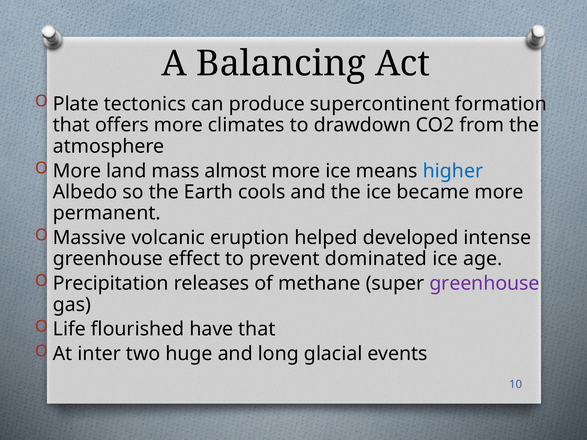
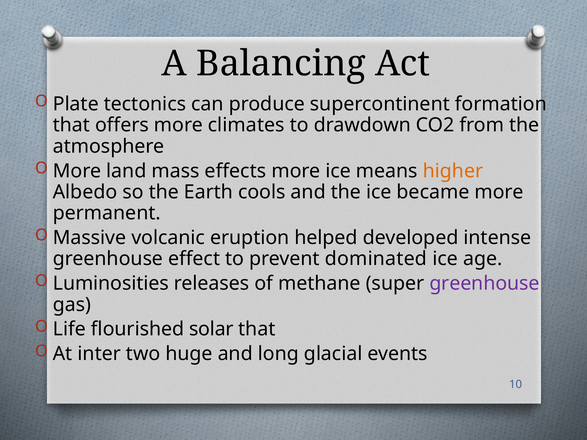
almost: almost -> effects (235, 171)
higher colour: blue -> orange (453, 171)
Precipitation: Precipitation -> Luminosities (111, 284)
have: have -> solar (211, 329)
